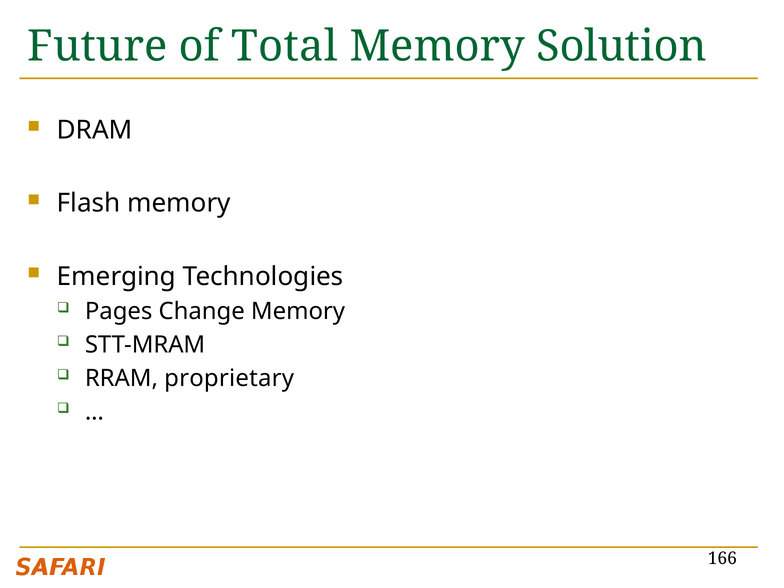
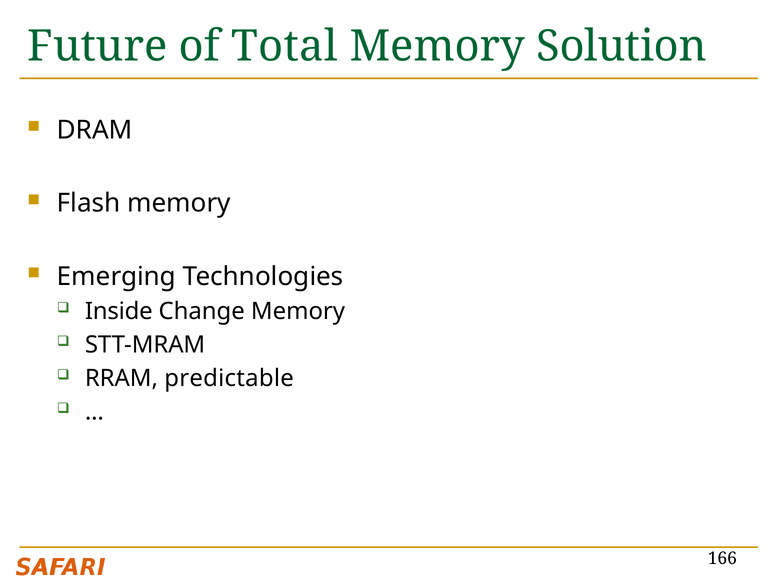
Pages: Pages -> Inside (119, 311)
proprietary: proprietary -> predictable (229, 378)
